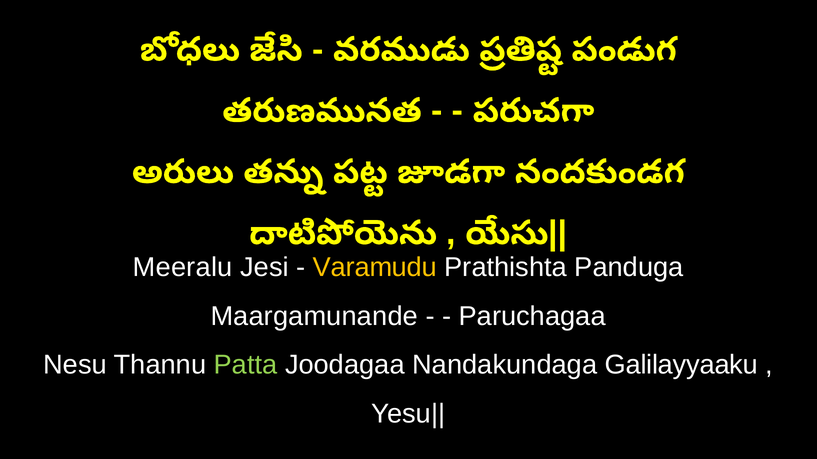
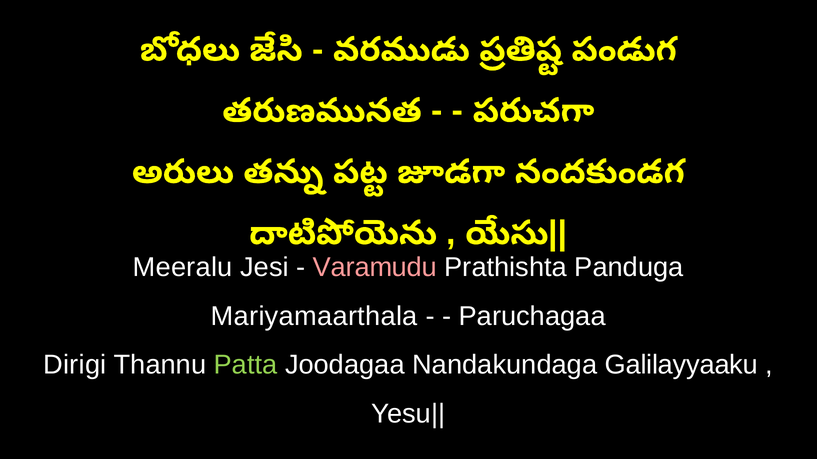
Varamudu colour: yellow -> pink (375, 267)
Maargamunande: Maargamunande -> Mariyamaarthala (314, 316)
Nesu: Nesu -> Dirigi (75, 365)
